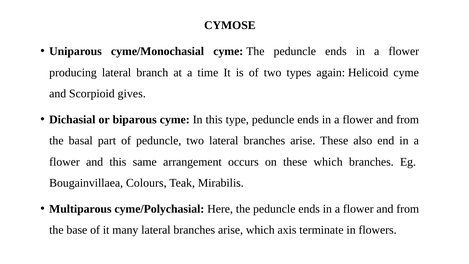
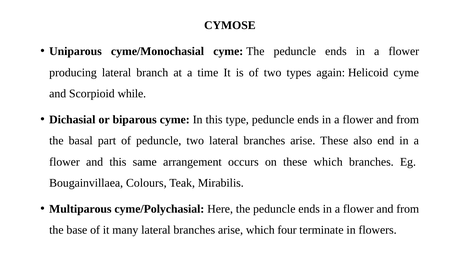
gives: gives -> while (132, 94)
axis: axis -> four (287, 230)
